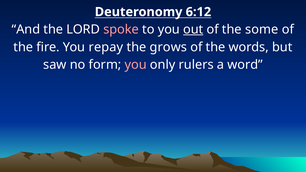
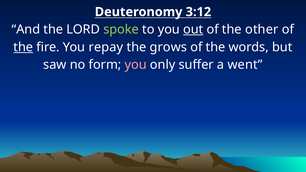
6:12: 6:12 -> 3:12 (198, 12)
spoke colour: pink -> light green (121, 30)
some: some -> other (262, 30)
the underline: none -> present (23, 47)
rulers: rulers -> suffer (196, 65)
word: word -> went (245, 65)
